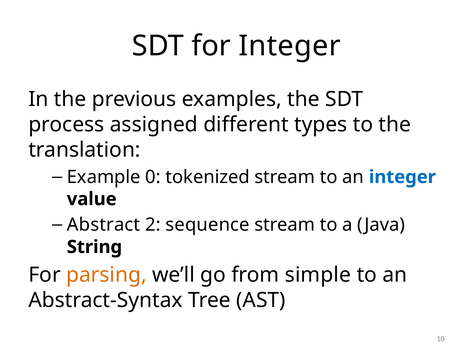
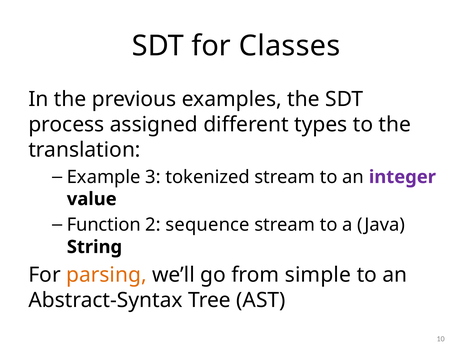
for Integer: Integer -> Classes (290, 46)
0: 0 -> 3 (153, 177)
integer colour: blue -> purple (402, 177)
Abstract: Abstract -> Function (104, 225)
